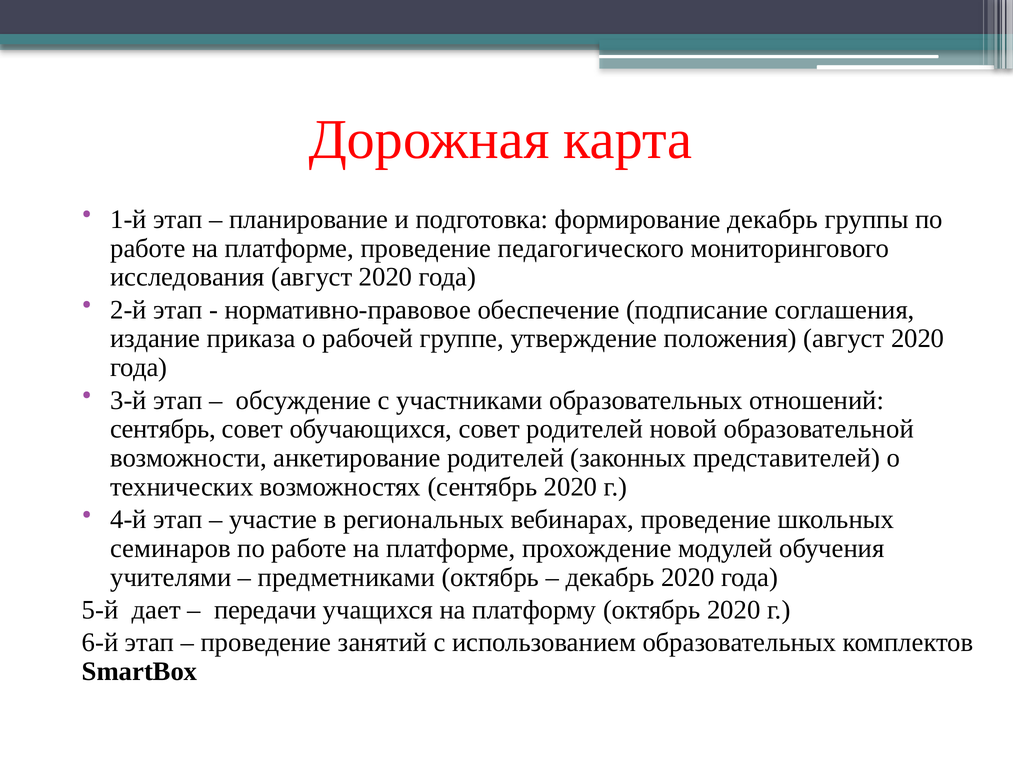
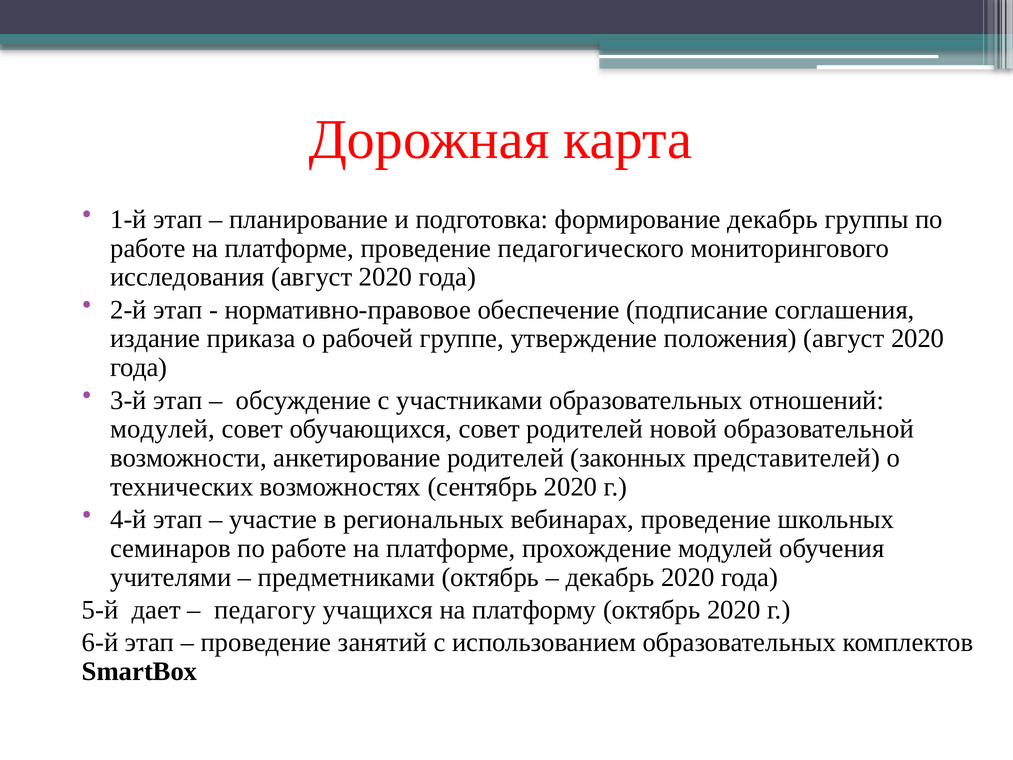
сентябрь: сентябрь -> модулей (163, 429)
передачи: передачи -> педагогу (265, 610)
